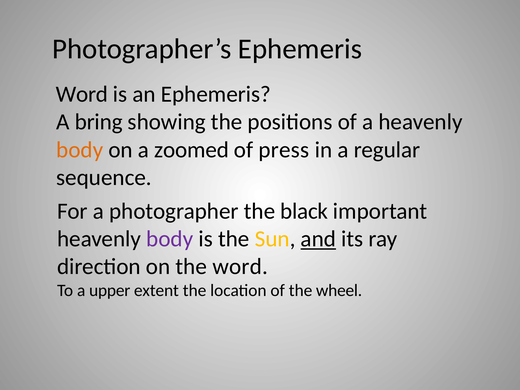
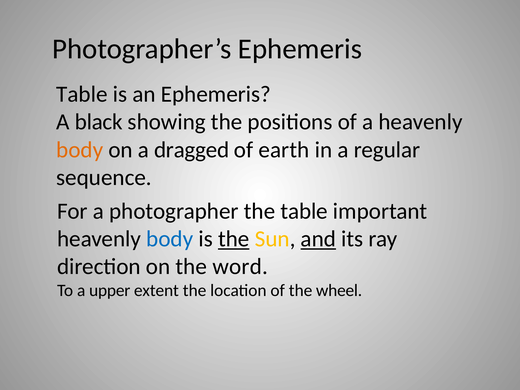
Word: Word -> Table (82, 94)
bring: bring -> black (99, 122)
zoomed: zoomed -> dragged (192, 150)
press: press -> earth (284, 150)
the black: black -> table (304, 211)
body colour: purple -> blue (170, 239)
the underline: none -> present (234, 239)
